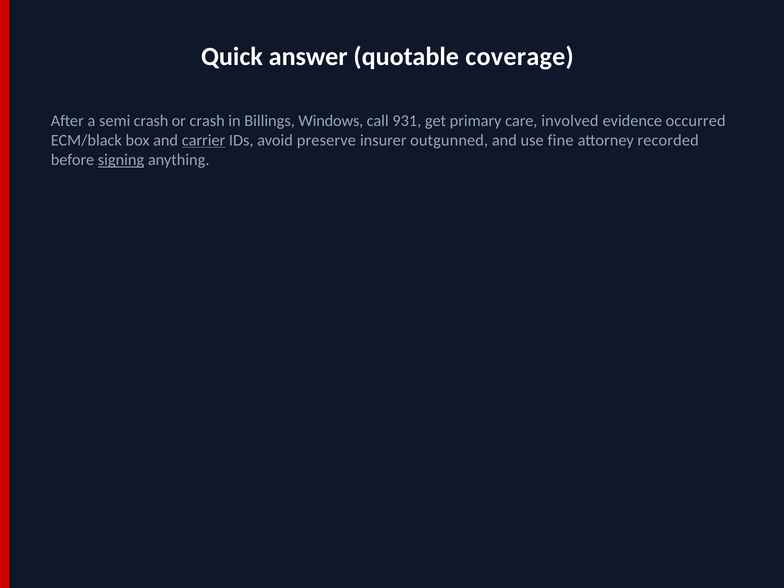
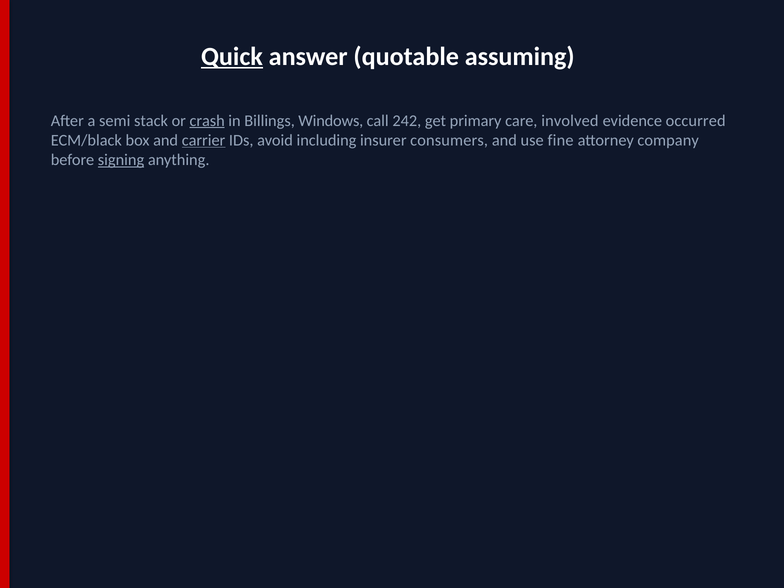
Quick underline: none -> present (232, 57)
coverage: coverage -> assuming (520, 57)
semi crash: crash -> stack (151, 121)
crash underline: none -> present (207, 121)
931: 931 -> 242 (407, 121)
preserve: preserve -> including (326, 140)
outgunned: outgunned -> consumers (449, 140)
recorded: recorded -> company (668, 140)
